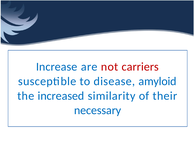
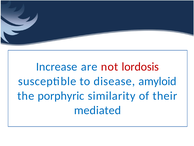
carriers: carriers -> lordosis (140, 67)
increased: increased -> porphyric (61, 95)
necessary: necessary -> mediated (98, 110)
